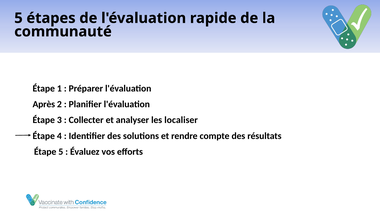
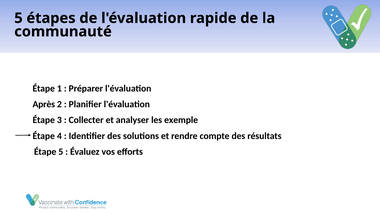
localiser: localiser -> exemple (181, 120)
